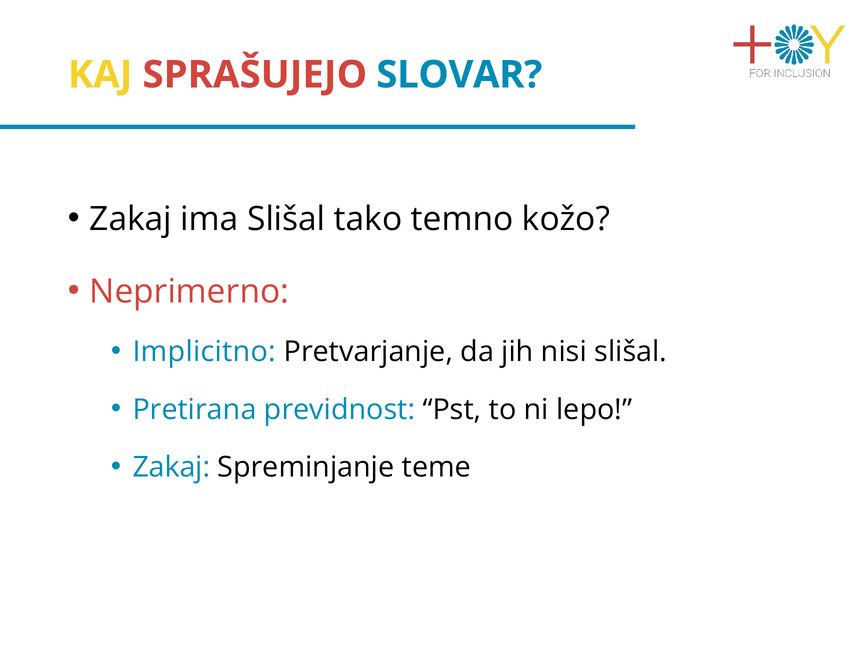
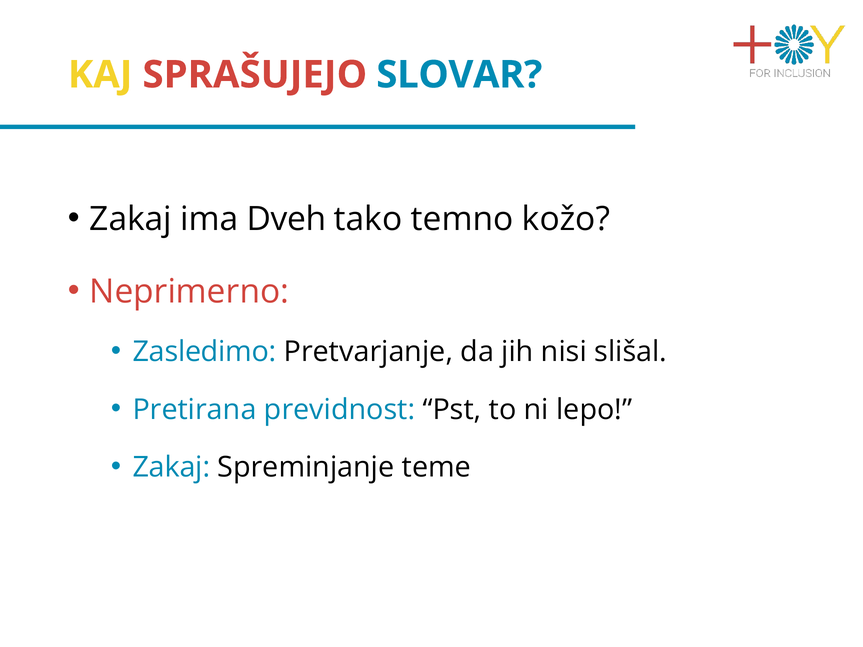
ima Slišal: Slišal -> Dveh (286, 219)
Implicitno: Implicitno -> Zasledimo (204, 352)
